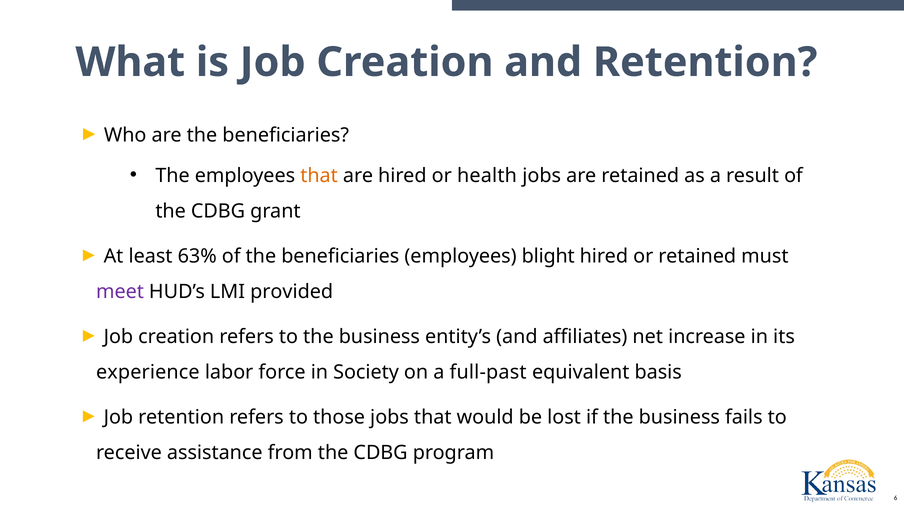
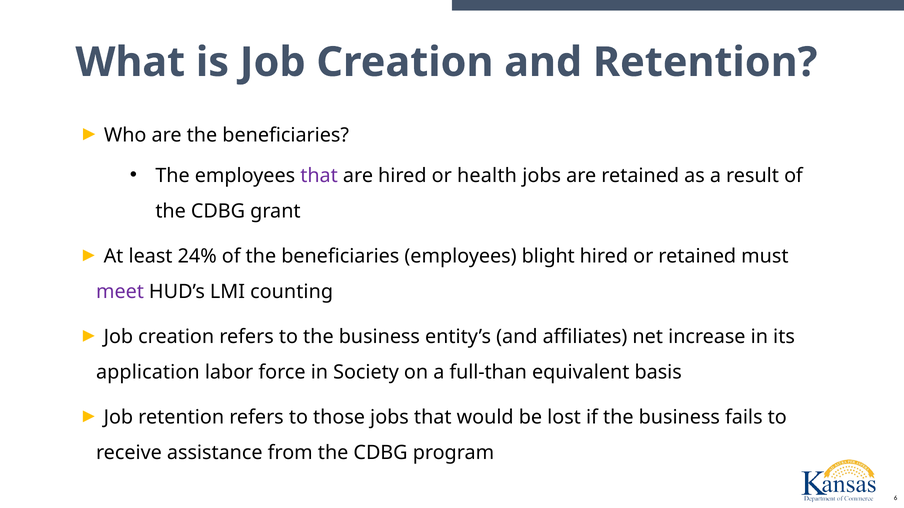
that colour: orange -> purple (319, 176)
63%: 63% -> 24% (197, 256)
provided: provided -> counting (292, 292)
experience: experience -> application (148, 372)
full-past: full-past -> full-than (488, 372)
